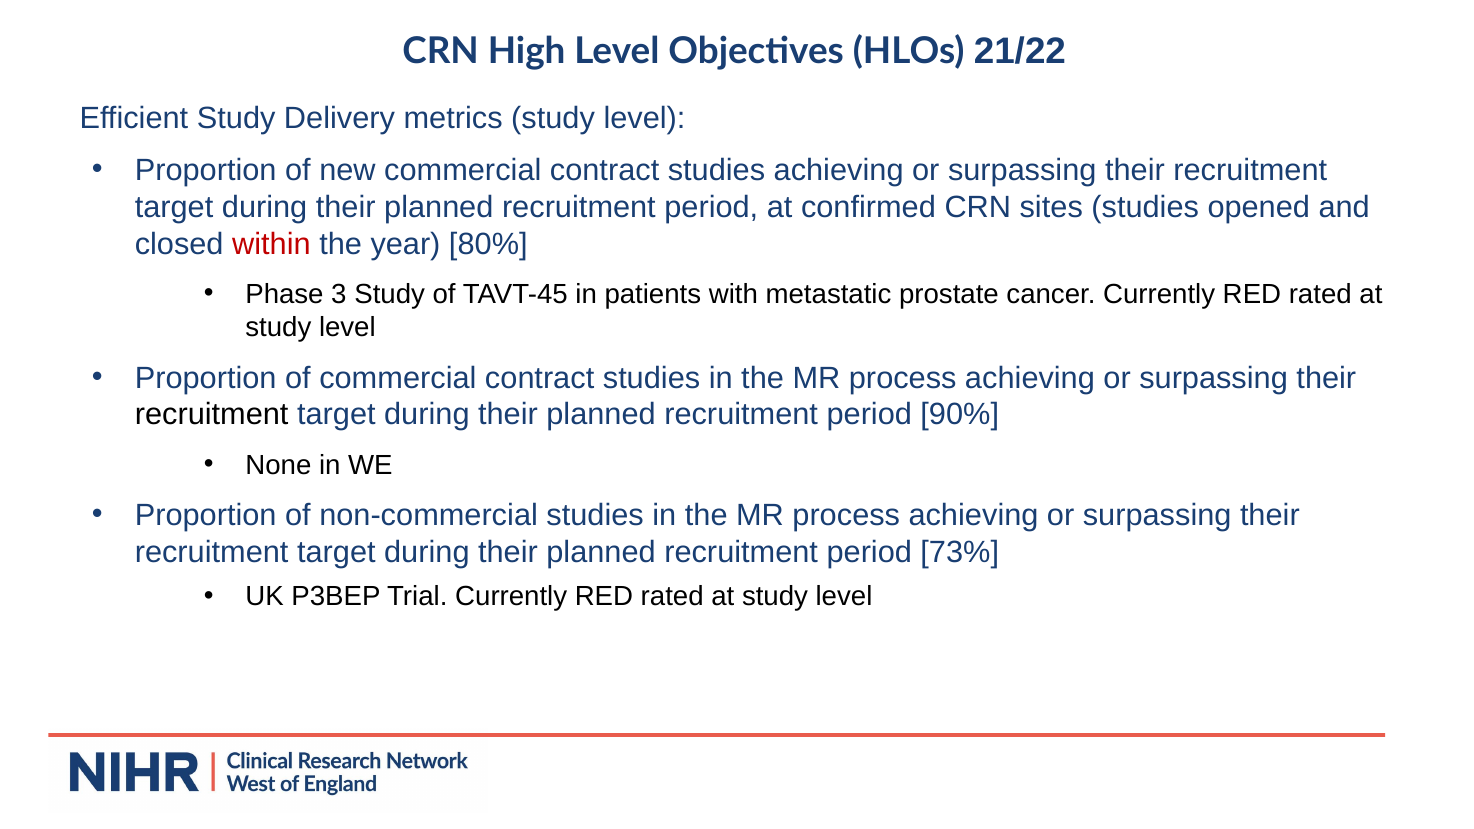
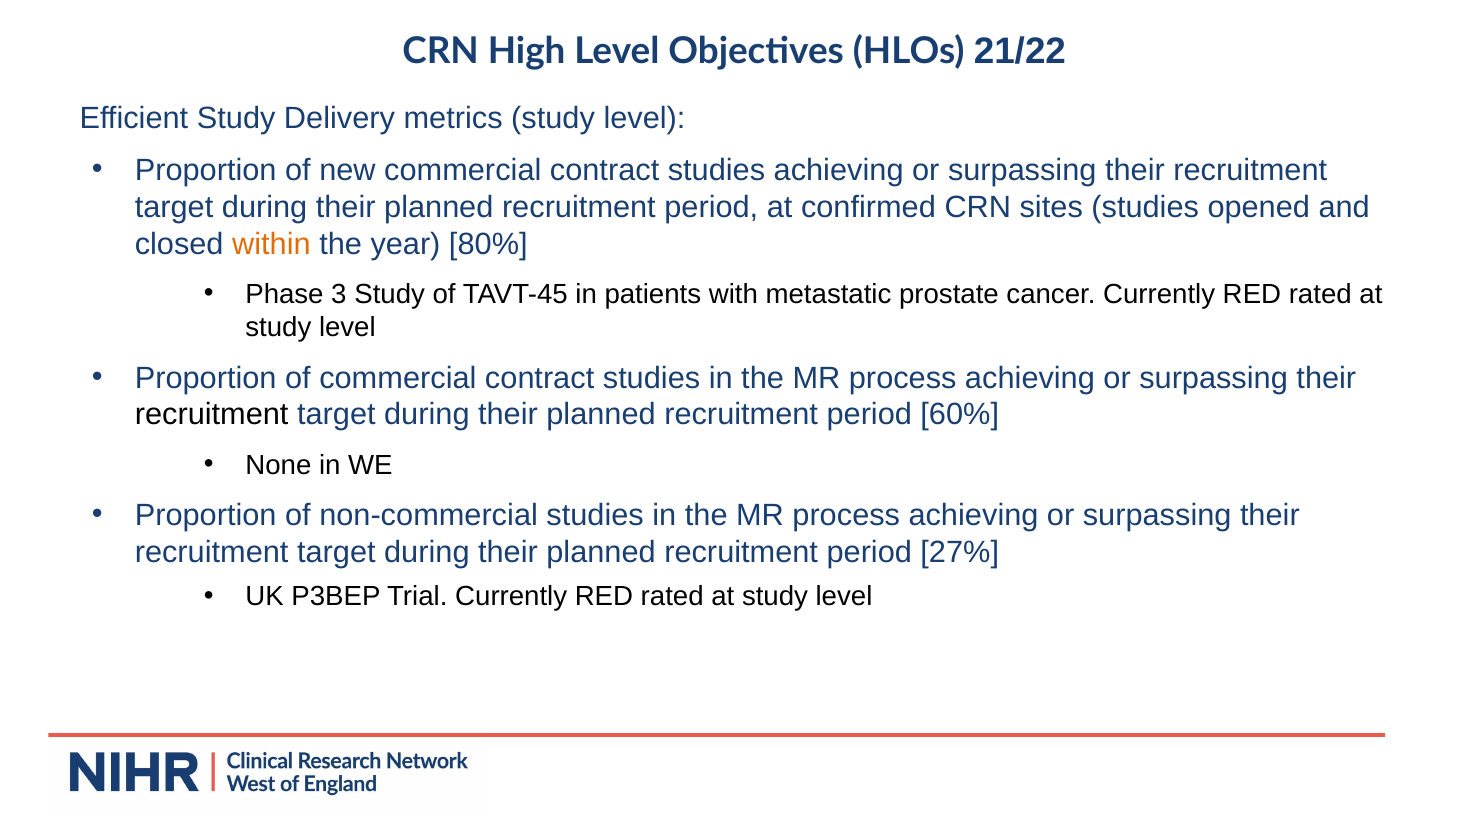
within colour: red -> orange (271, 244)
90%: 90% -> 60% (960, 415)
73%: 73% -> 27% (960, 552)
